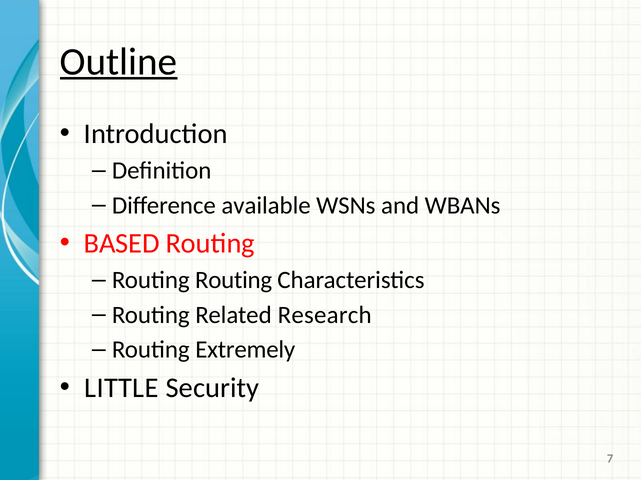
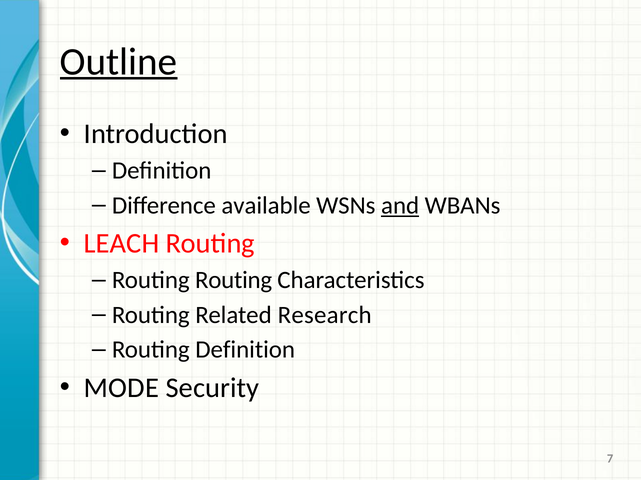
and underline: none -> present (400, 206)
BASED: BASED -> LEACH (122, 244)
Routing Extremely: Extremely -> Definition (245, 350)
LITTLE: LITTLE -> MODE (122, 388)
